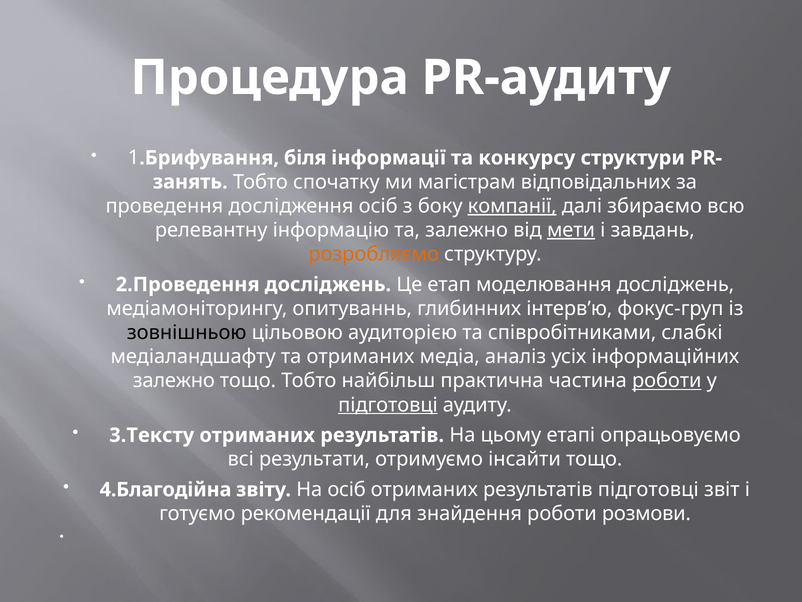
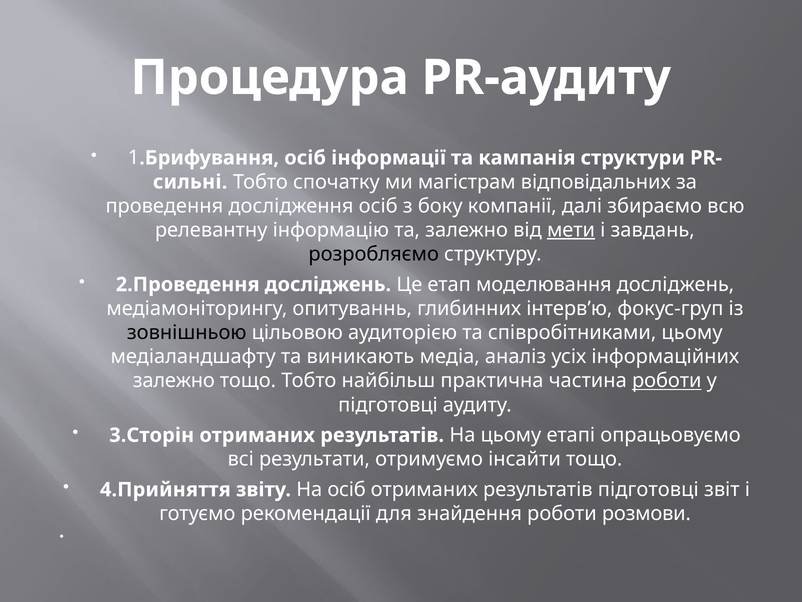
біля: біля -> осіб (305, 158)
конкурсу: конкурсу -> кампанія (527, 158)
занять: занять -> сильні (190, 182)
компанії underline: present -> none (512, 206)
розробляємо colour: orange -> black (374, 254)
співробітниками слабкі: слабкі -> цьому (692, 332)
та отриманих: отриманих -> виникають (360, 356)
підготовці underline: present -> none (388, 405)
3.Тексту: 3.Тексту -> 3.Сторін (152, 435)
4.Благодійна: 4.Благодійна -> 4.Прийняття (165, 489)
